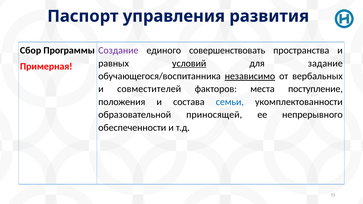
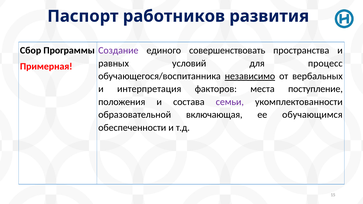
управления: управления -> работников (174, 16)
условий underline: present -> none (189, 63)
задание: задание -> процесс (325, 63)
совместителей: совместителей -> интерпретация (149, 89)
семьи colour: blue -> purple (230, 102)
приносящей: приносящей -> включающая (214, 115)
непрерывного: непрерывного -> обучающимся (312, 115)
